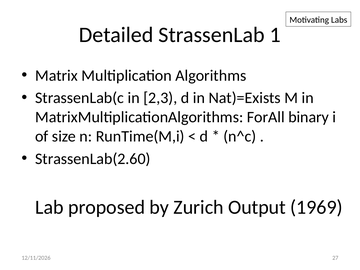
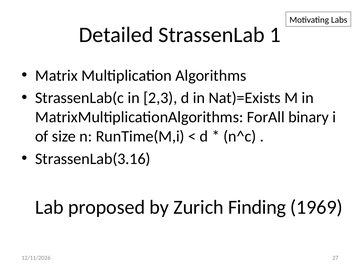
StrassenLab(2.60: StrassenLab(2.60 -> StrassenLab(3.16 (93, 159)
Output: Output -> Finding (257, 207)
